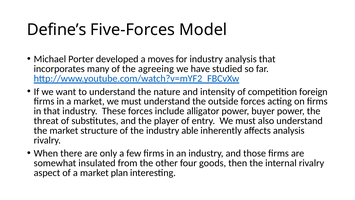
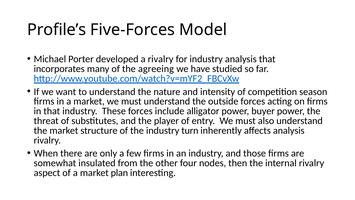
Define’s: Define’s -> Profile’s (57, 30)
a moves: moves -> rivalry (161, 59)
foreign: foreign -> season (313, 92)
able: able -> turn (190, 130)
goods: goods -> nodes (213, 163)
